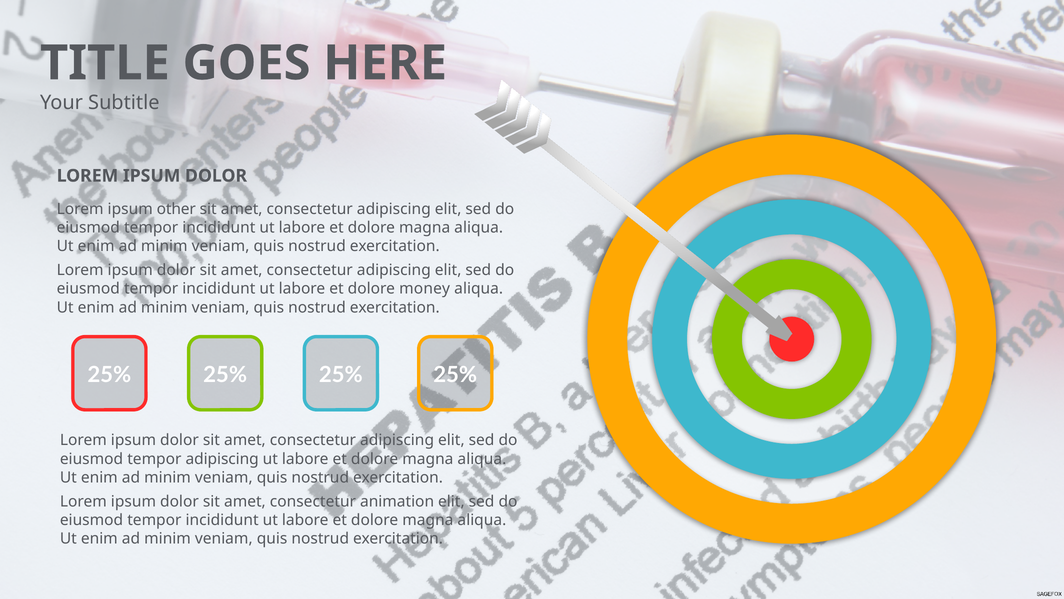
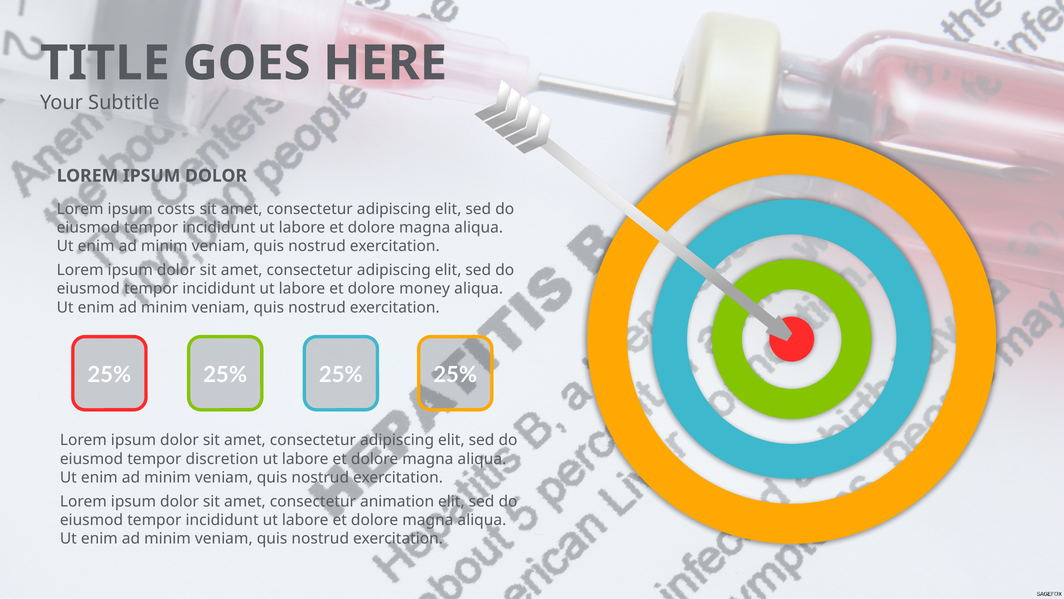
other: other -> costs (176, 209)
tempor adipiscing: adipiscing -> discretion (222, 459)
